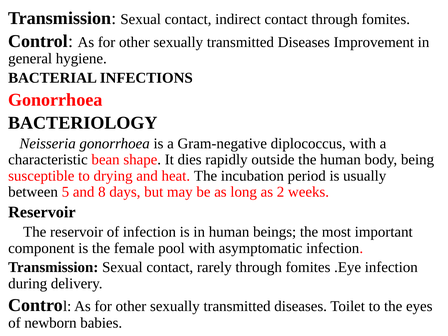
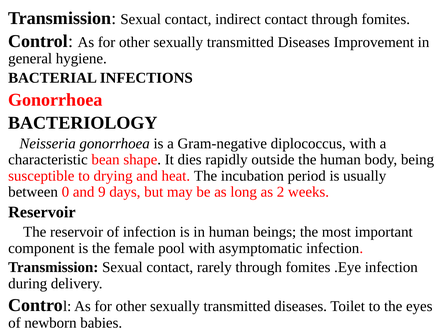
5: 5 -> 0 (65, 192)
8: 8 -> 9 (102, 192)
